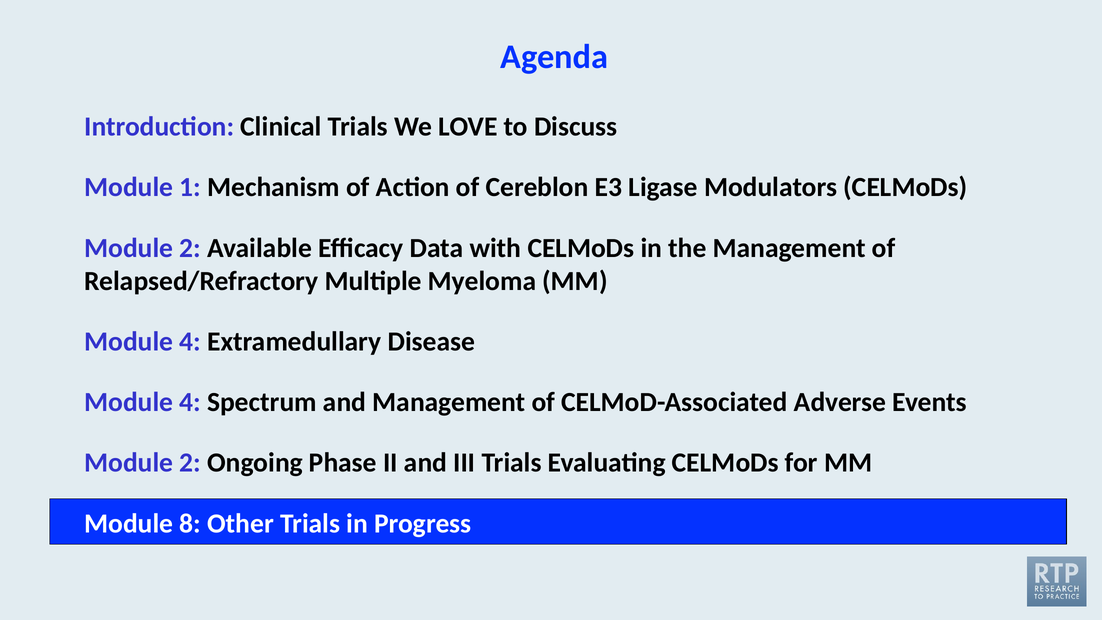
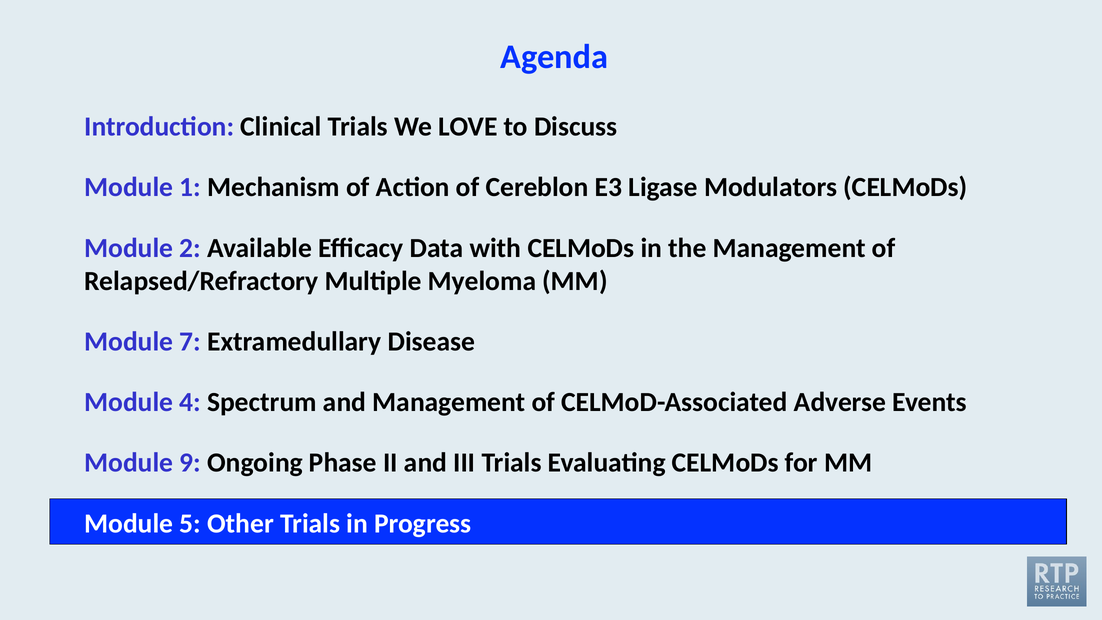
4: 4 -> 7 (190, 342)
2: 2 -> 9 (190, 463)
8: 8 -> 5 (190, 523)
